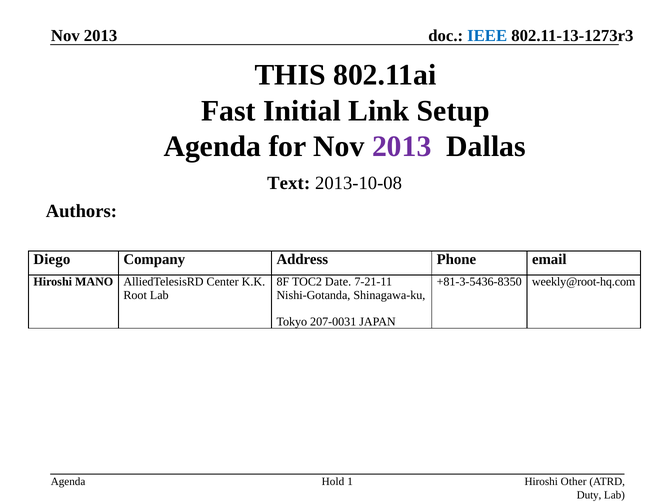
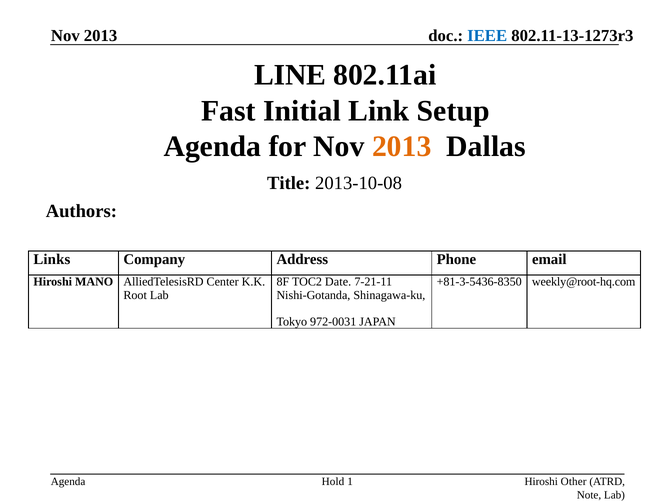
THIS: THIS -> LINE (290, 75)
2013 colour: purple -> orange (402, 146)
Text: Text -> Title (289, 183)
Diego: Diego -> Links (52, 259)
207-0031: 207-0031 -> 972-0031 (333, 321)
Duty: Duty -> Note (589, 495)
